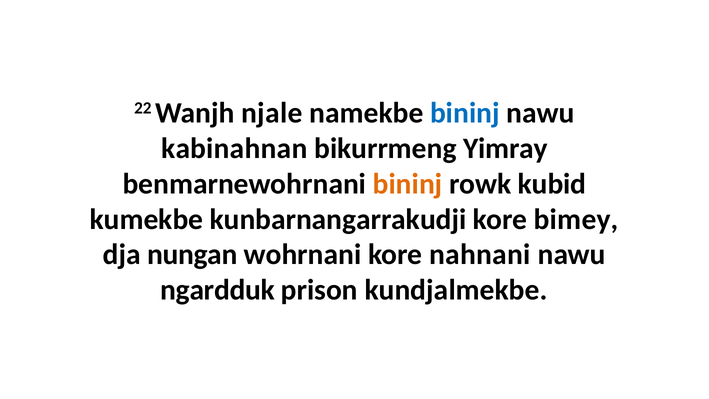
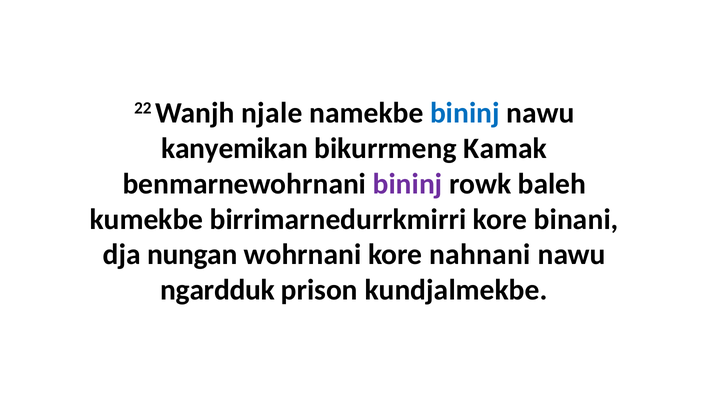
kabinahnan: kabinahnan -> kanyemikan (235, 148)
Yimray: Yimray -> Kamak (505, 148)
bininj colour: orange -> purple (408, 184)
kubid: kubid -> baleh (552, 184)
kunbarnangarrakudji: kunbarnangarrakudji -> birrimarnedurrkmirri (338, 219)
bimey: bimey -> binani (576, 219)
